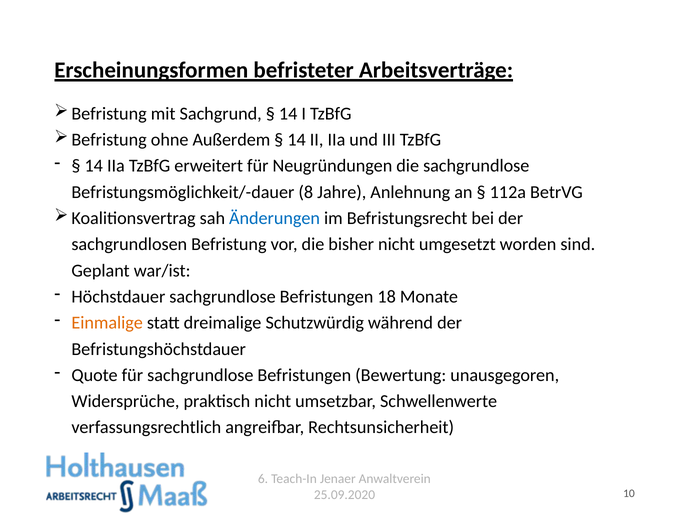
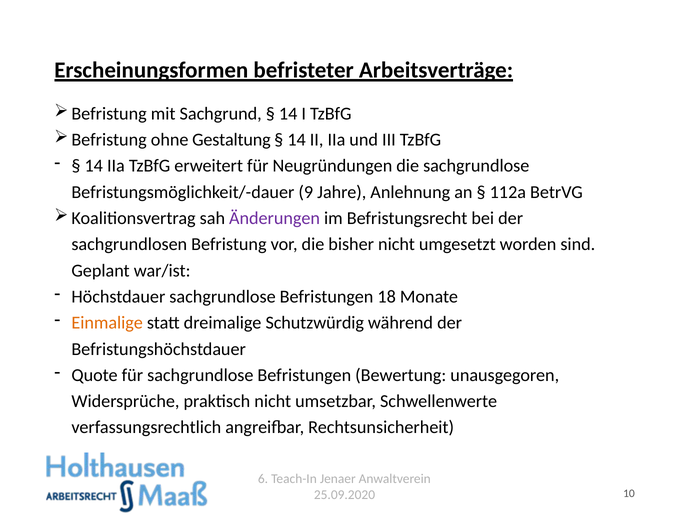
Außerdem: Außerdem -> Gestaltung (231, 140)
8: 8 -> 9 (306, 192)
Änderungen colour: blue -> purple (275, 218)
